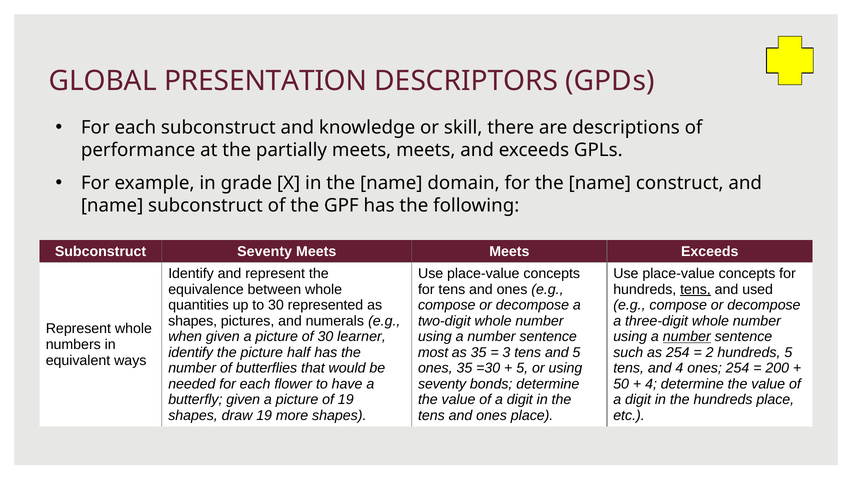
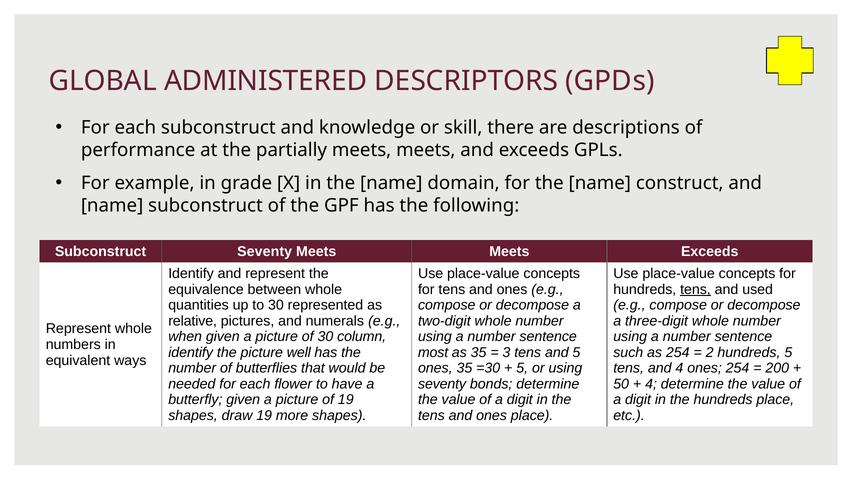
PRESENTATION: PRESENTATION -> ADMINISTERED (266, 81)
shapes: shapes -> relative (193, 321)
learner: learner -> column (362, 337)
number underline: present -> none (687, 337)
half: half -> well (299, 353)
